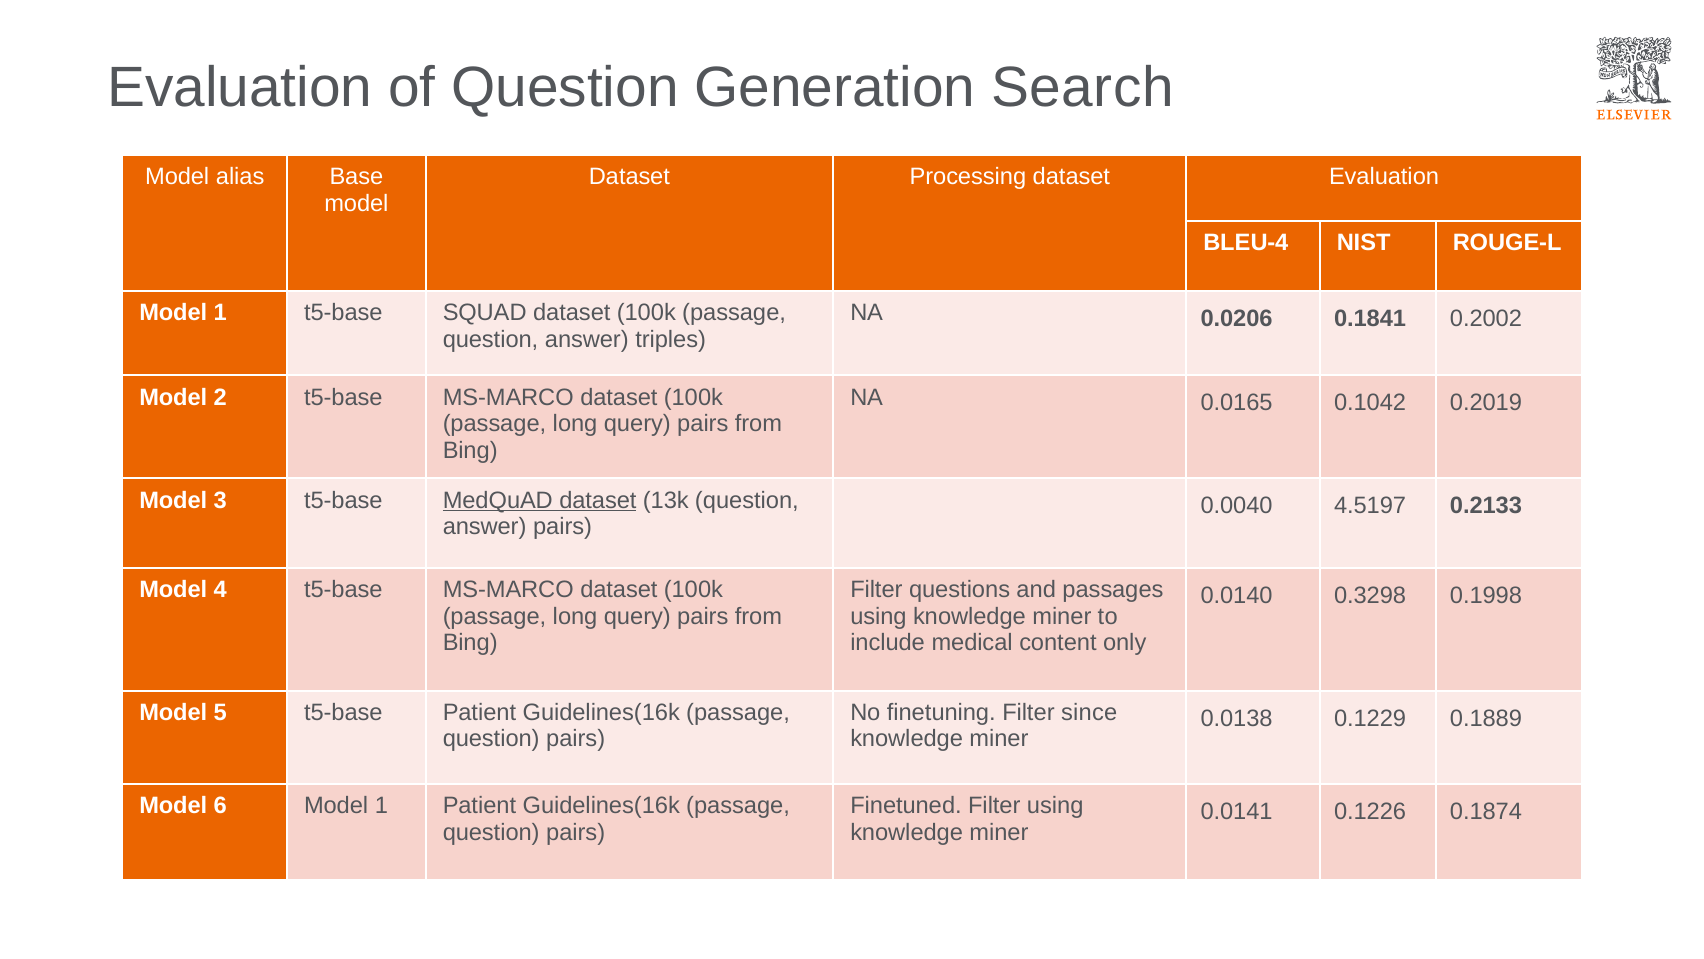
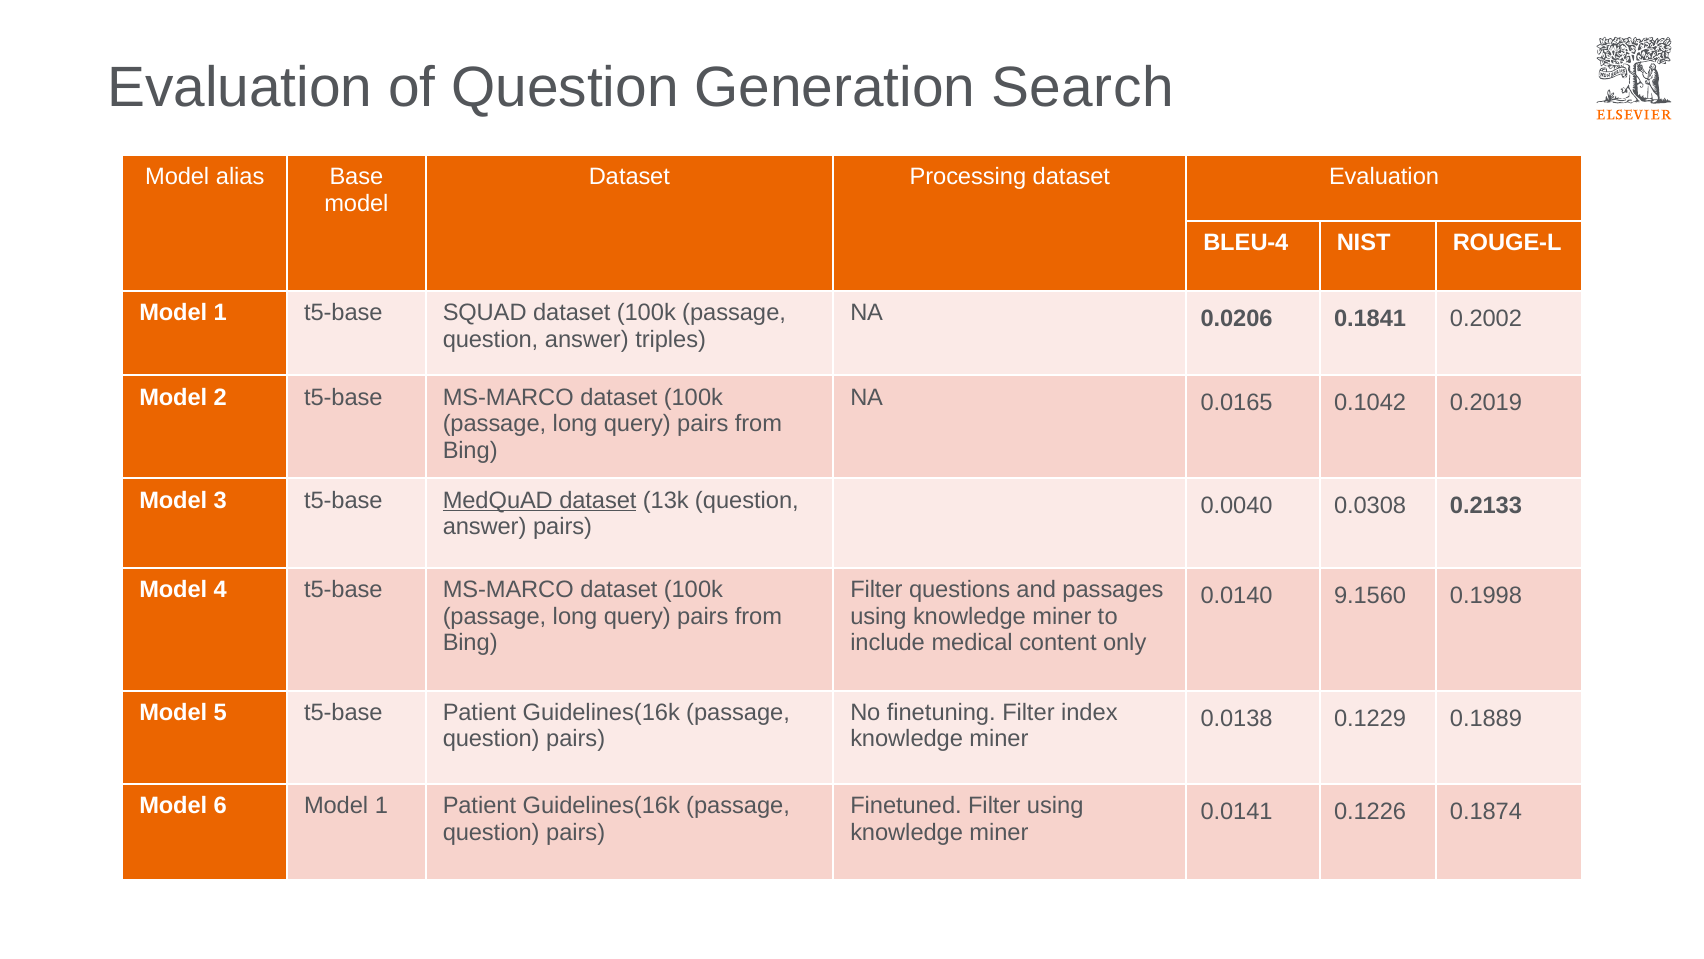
4.5197: 4.5197 -> 0.0308 (1370, 506)
0.3298: 0.3298 -> 9.1560 (1370, 595)
since: since -> index (1089, 712)
